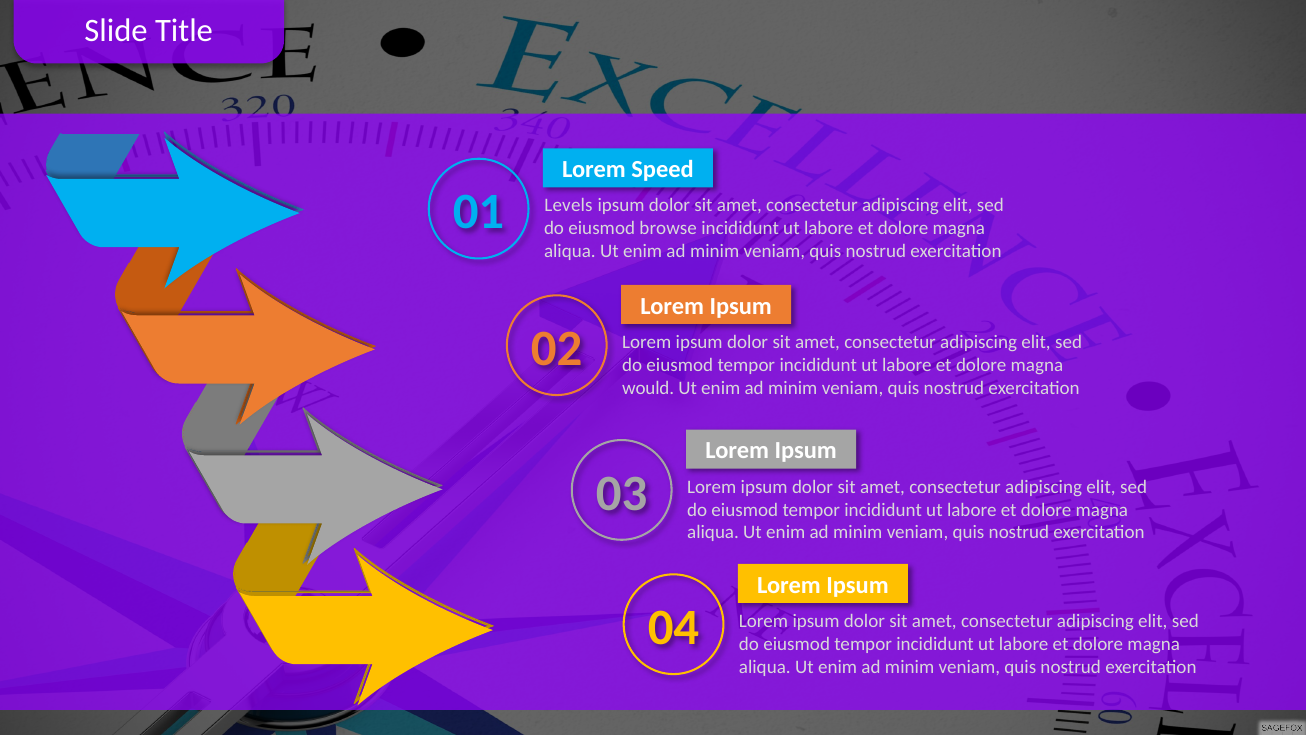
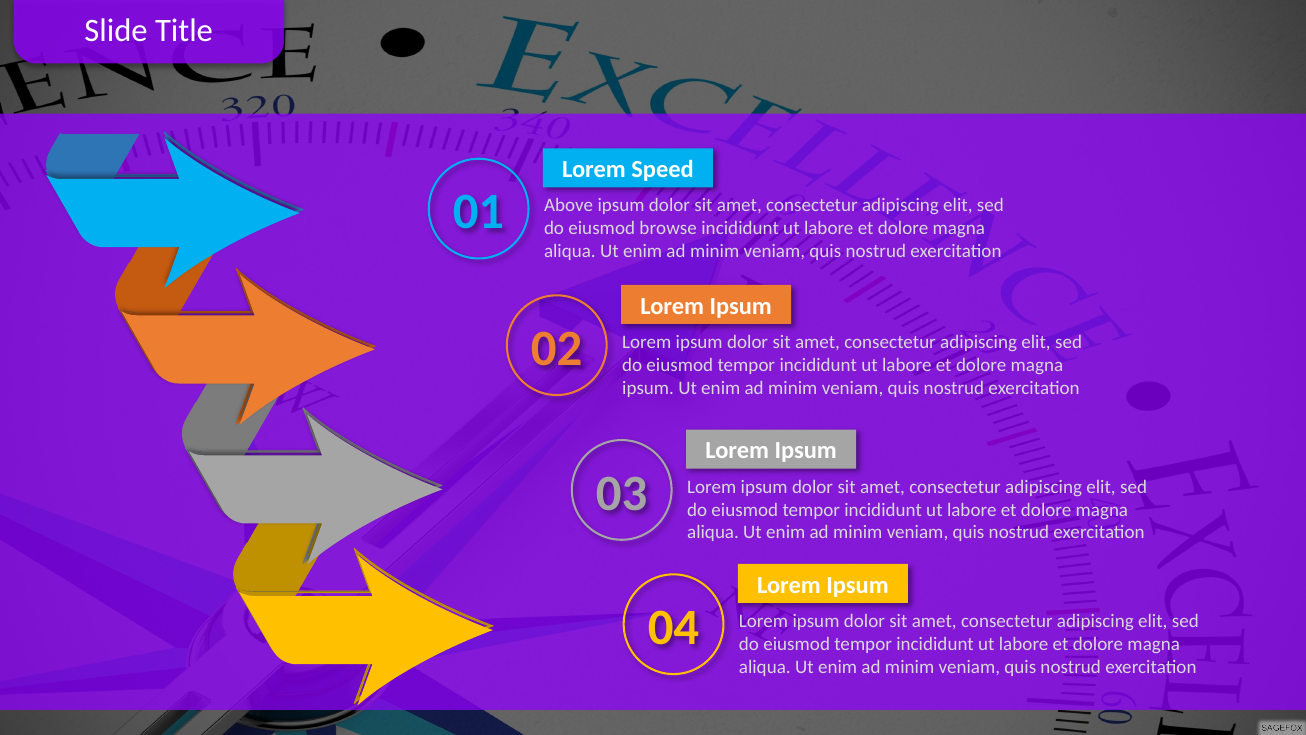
Levels: Levels -> Above (569, 205)
would: would -> ipsum (648, 388)
